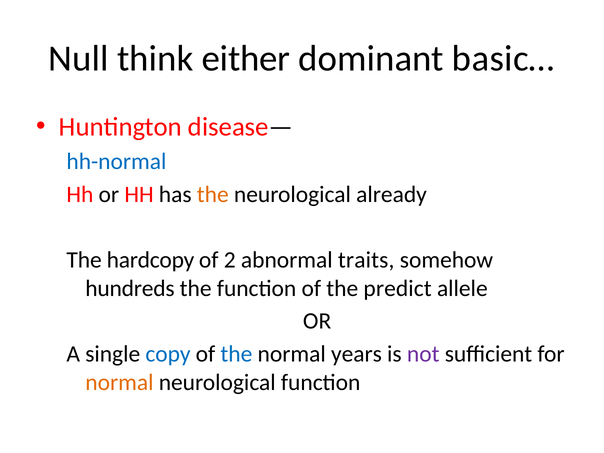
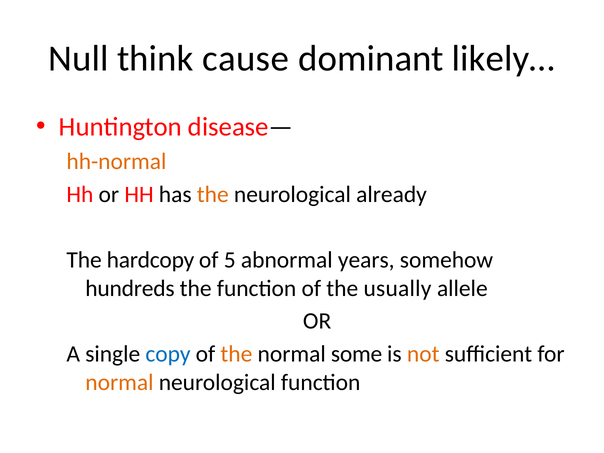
either: either -> cause (246, 58)
basic…: basic… -> likely… (503, 58)
hh-normal colour: blue -> orange (116, 161)
2: 2 -> 5 (230, 260)
traits: traits -> years (366, 260)
predict: predict -> usually (397, 288)
the colour: blue -> orange (236, 354)
years: years -> some (357, 354)
not colour: purple -> orange (423, 354)
